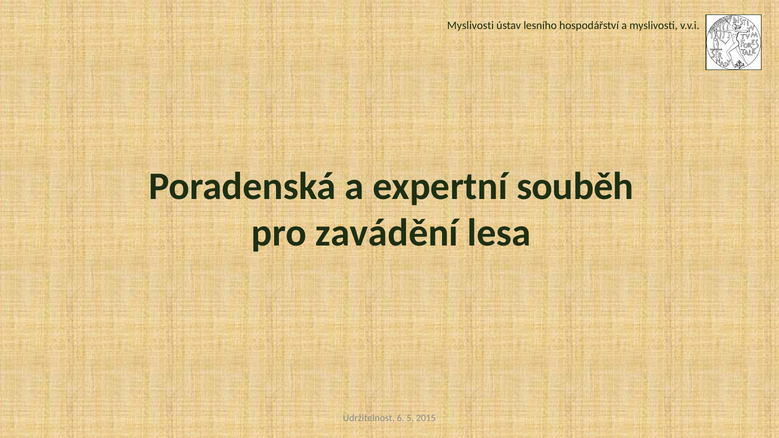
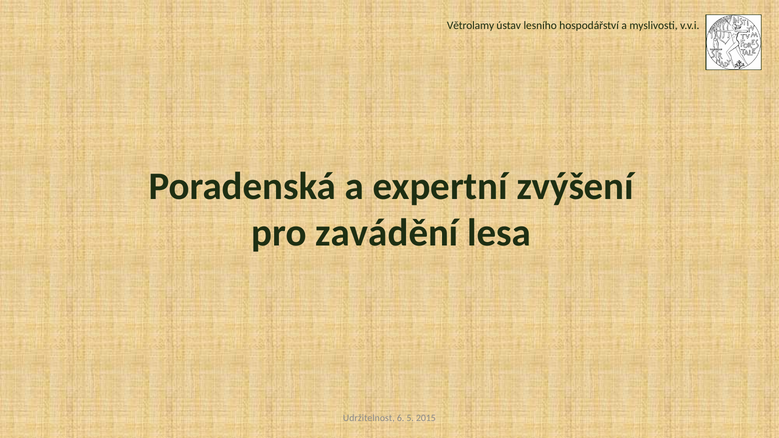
Myslivosti: Myslivosti -> Větrolamy (471, 26)
souběh: souběh -> zvýšení (575, 186)
